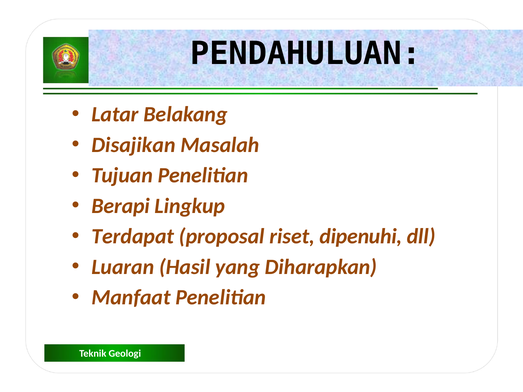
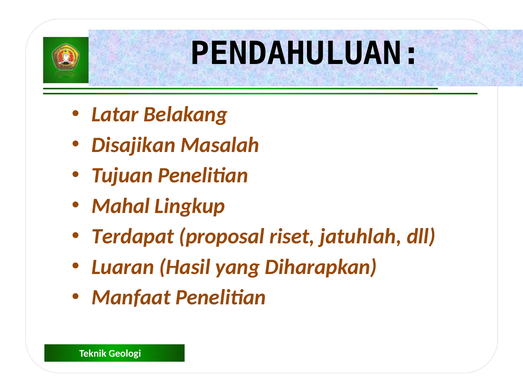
Berapi: Berapi -> Mahal (121, 206)
dipenuhi: dipenuhi -> jatuhlah (361, 236)
